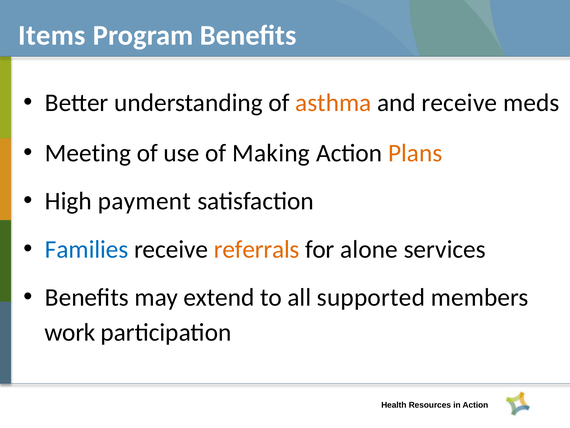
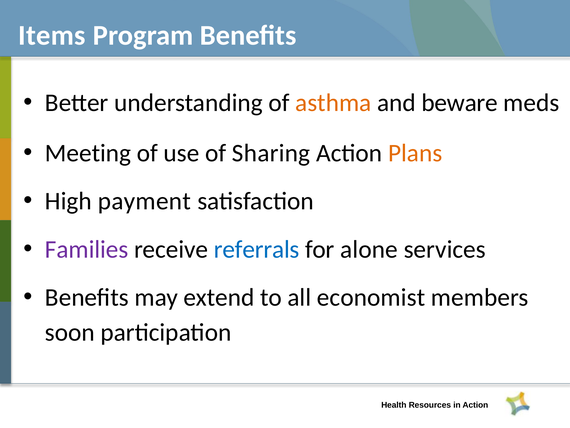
and receive: receive -> beware (460, 103)
Making: Making -> Sharing (271, 153)
Families colour: blue -> purple (87, 249)
referrals colour: orange -> blue (257, 249)
supported: supported -> economist (371, 297)
work: work -> soon (70, 332)
